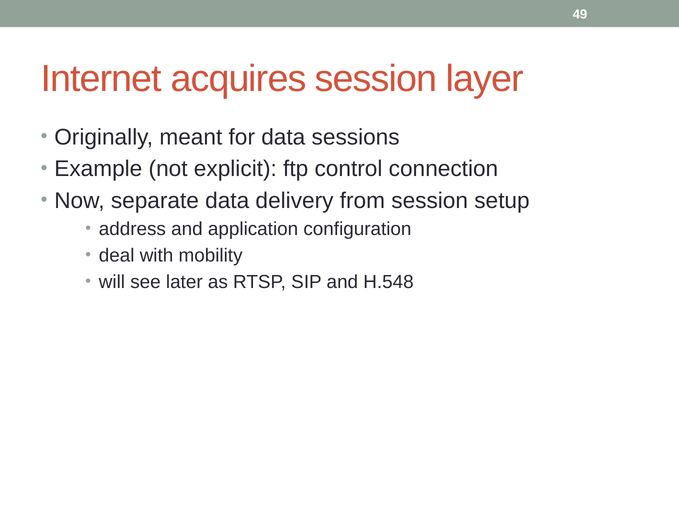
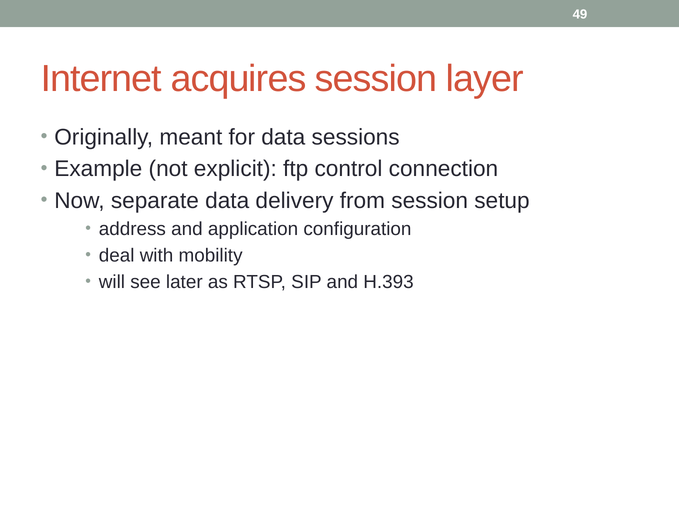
H.548: H.548 -> H.393 (389, 282)
